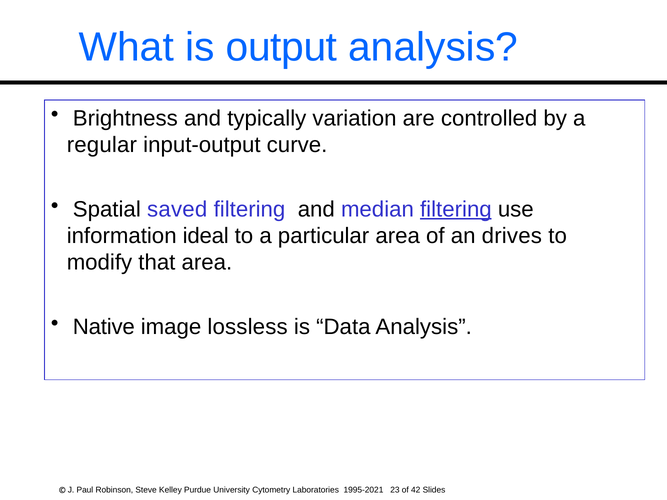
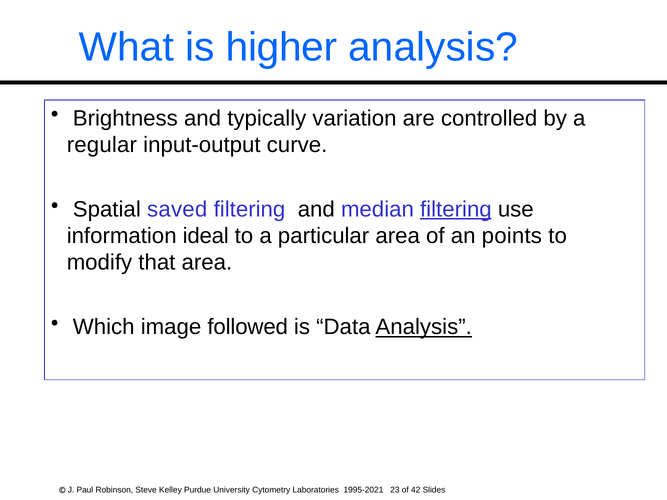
output: output -> higher (282, 47)
drives: drives -> points (512, 236)
Native: Native -> Which (104, 327)
lossless: lossless -> followed (248, 327)
Analysis underline: none -> present (424, 327)
